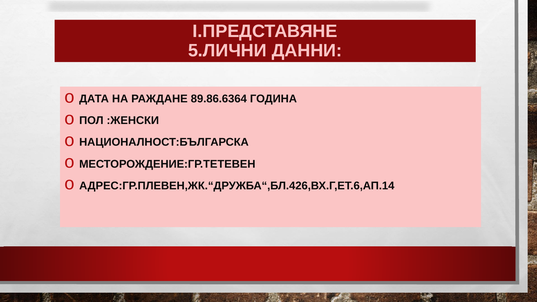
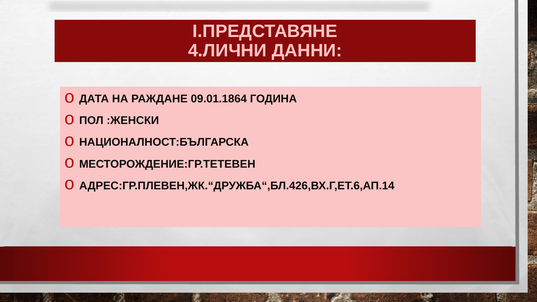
5.ЛИЧНИ: 5.ЛИЧНИ -> 4.ЛИЧНИ (227, 51)
89.86.6364: 89.86.6364 -> 09.01.1864 (219, 99)
